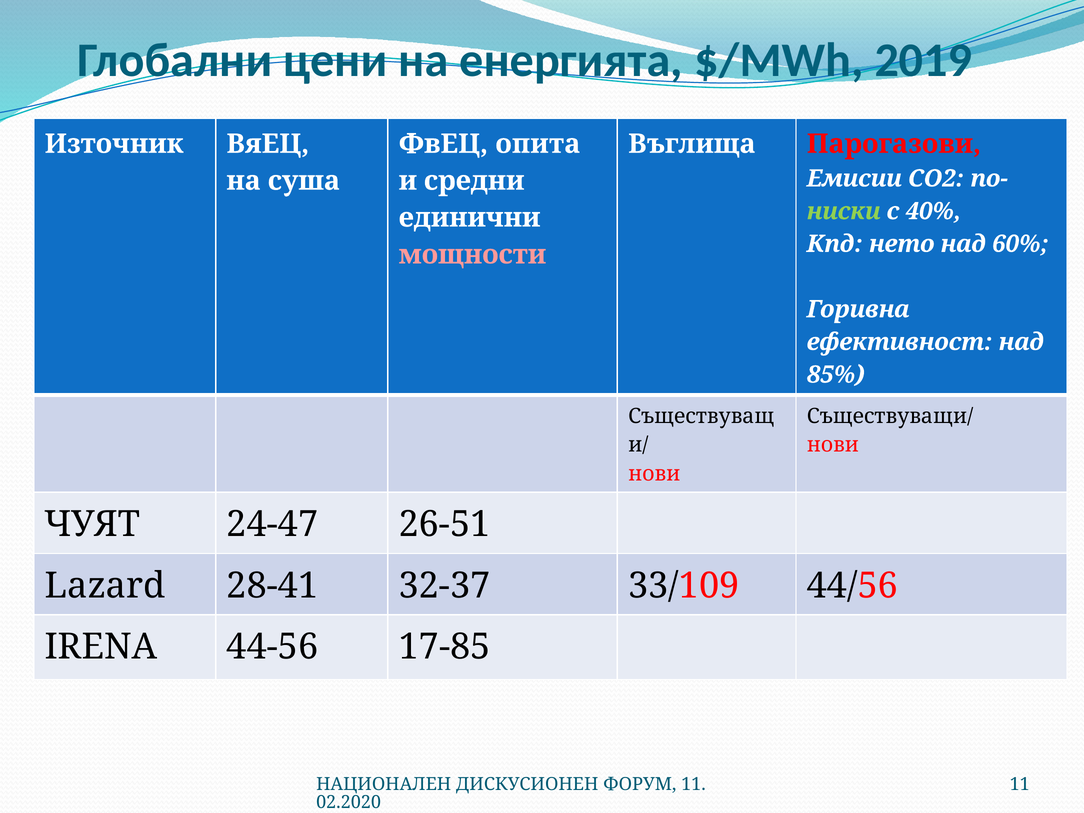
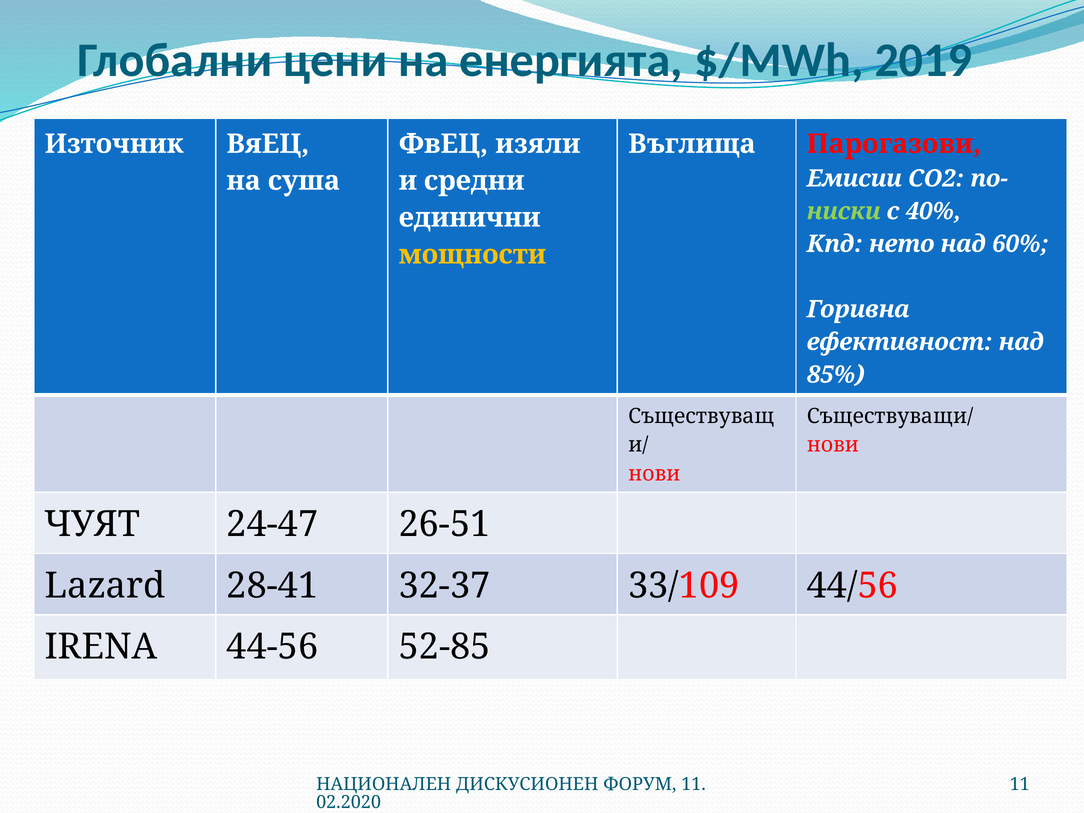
опита: опита -> изяли (538, 144)
мощности colour: pink -> yellow (472, 255)
17-85: 17-85 -> 52-85 (445, 647)
